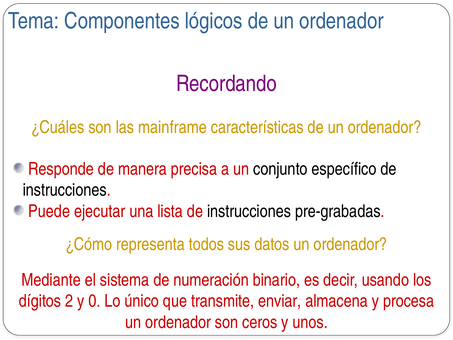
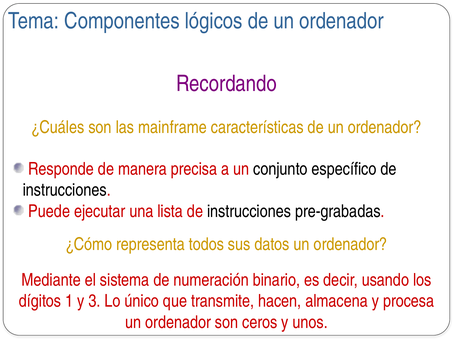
2: 2 -> 1 (69, 301)
0: 0 -> 3 (94, 301)
enviar: enviar -> hacen (280, 301)
